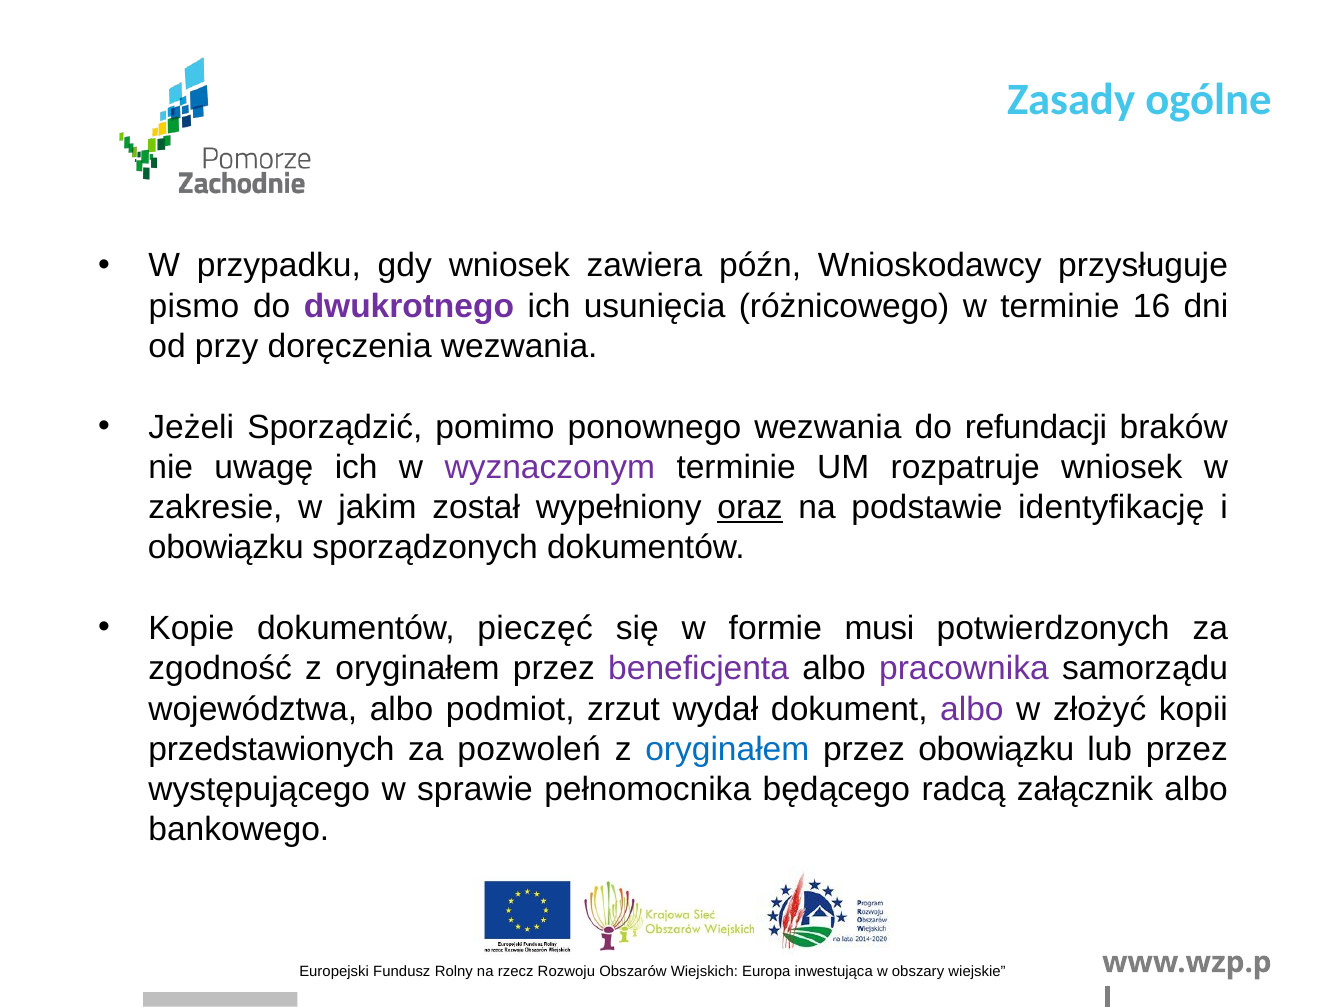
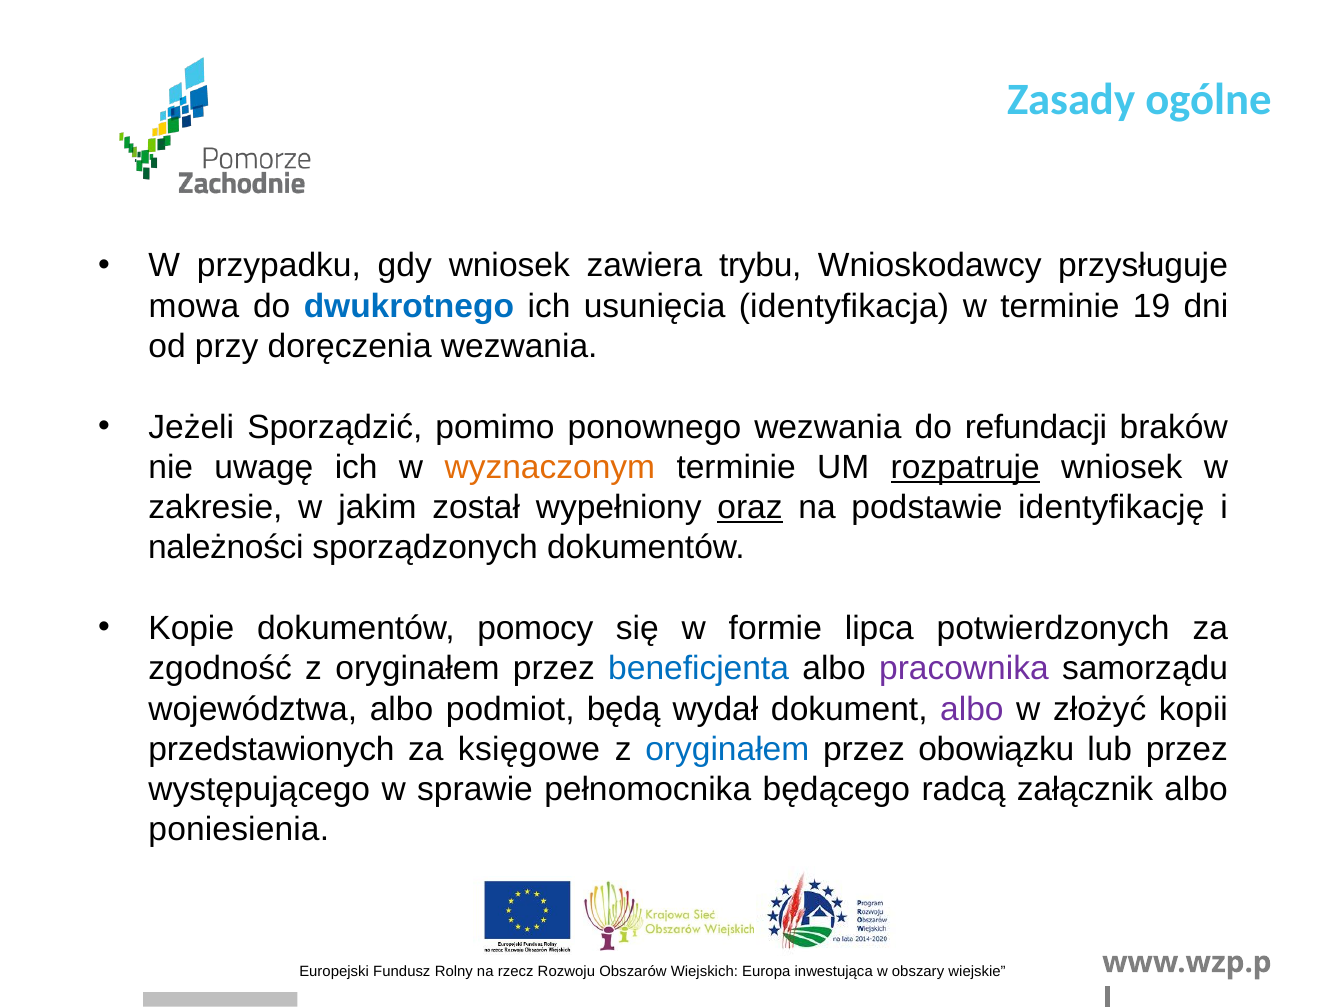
późn: późn -> trybu (760, 266)
pismo: pismo -> mowa (194, 306)
dwukrotnego colour: purple -> blue (409, 306)
różnicowego: różnicowego -> identyfikacja (844, 306)
16: 16 -> 19 (1152, 306)
wyznaczonym colour: purple -> orange (550, 467)
rozpatruje underline: none -> present (965, 467)
obowiązku: obowiązku -> należności (226, 548)
pieczęć: pieczęć -> pomocy (535, 628)
musi: musi -> lipca (879, 628)
beneficjenta colour: purple -> blue (699, 668)
zrzut: zrzut -> będą (624, 709)
pozwoleń: pozwoleń -> księgowe (529, 749)
bankowego: bankowego -> poniesienia (239, 829)
